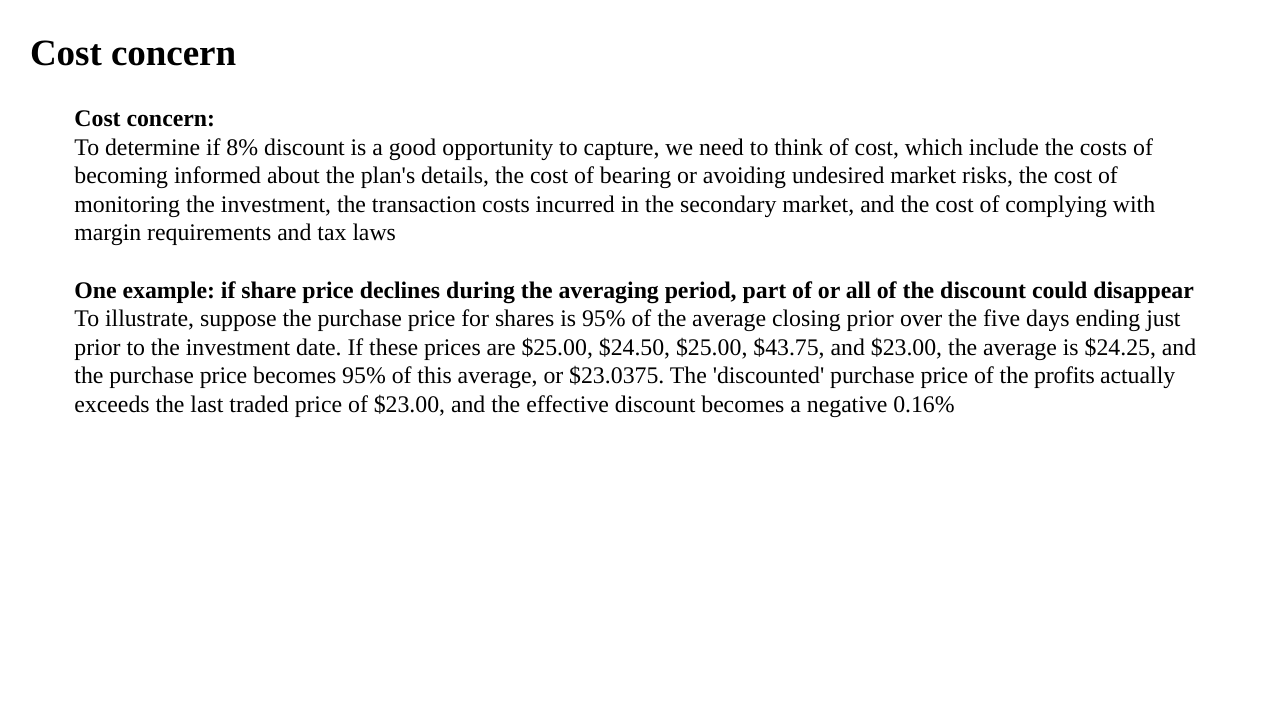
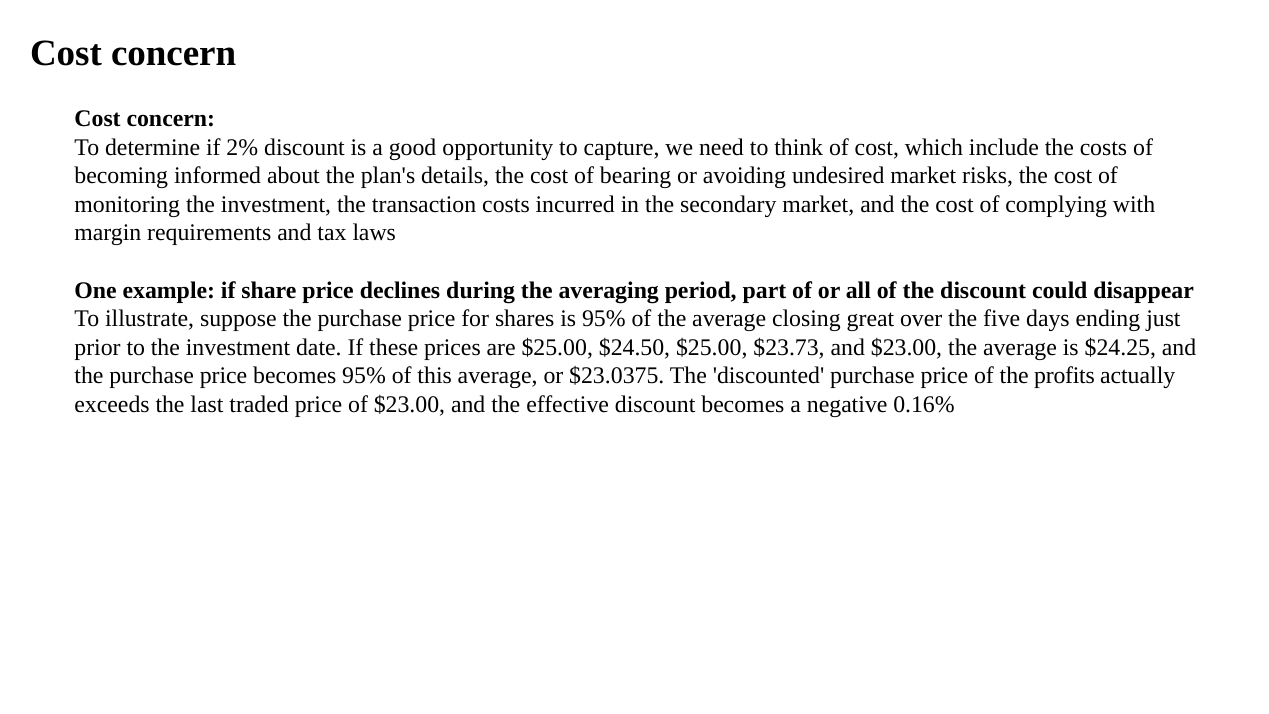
8%: 8% -> 2% (242, 147)
closing prior: prior -> great (870, 319)
$43.75: $43.75 -> $23.73 (789, 347)
